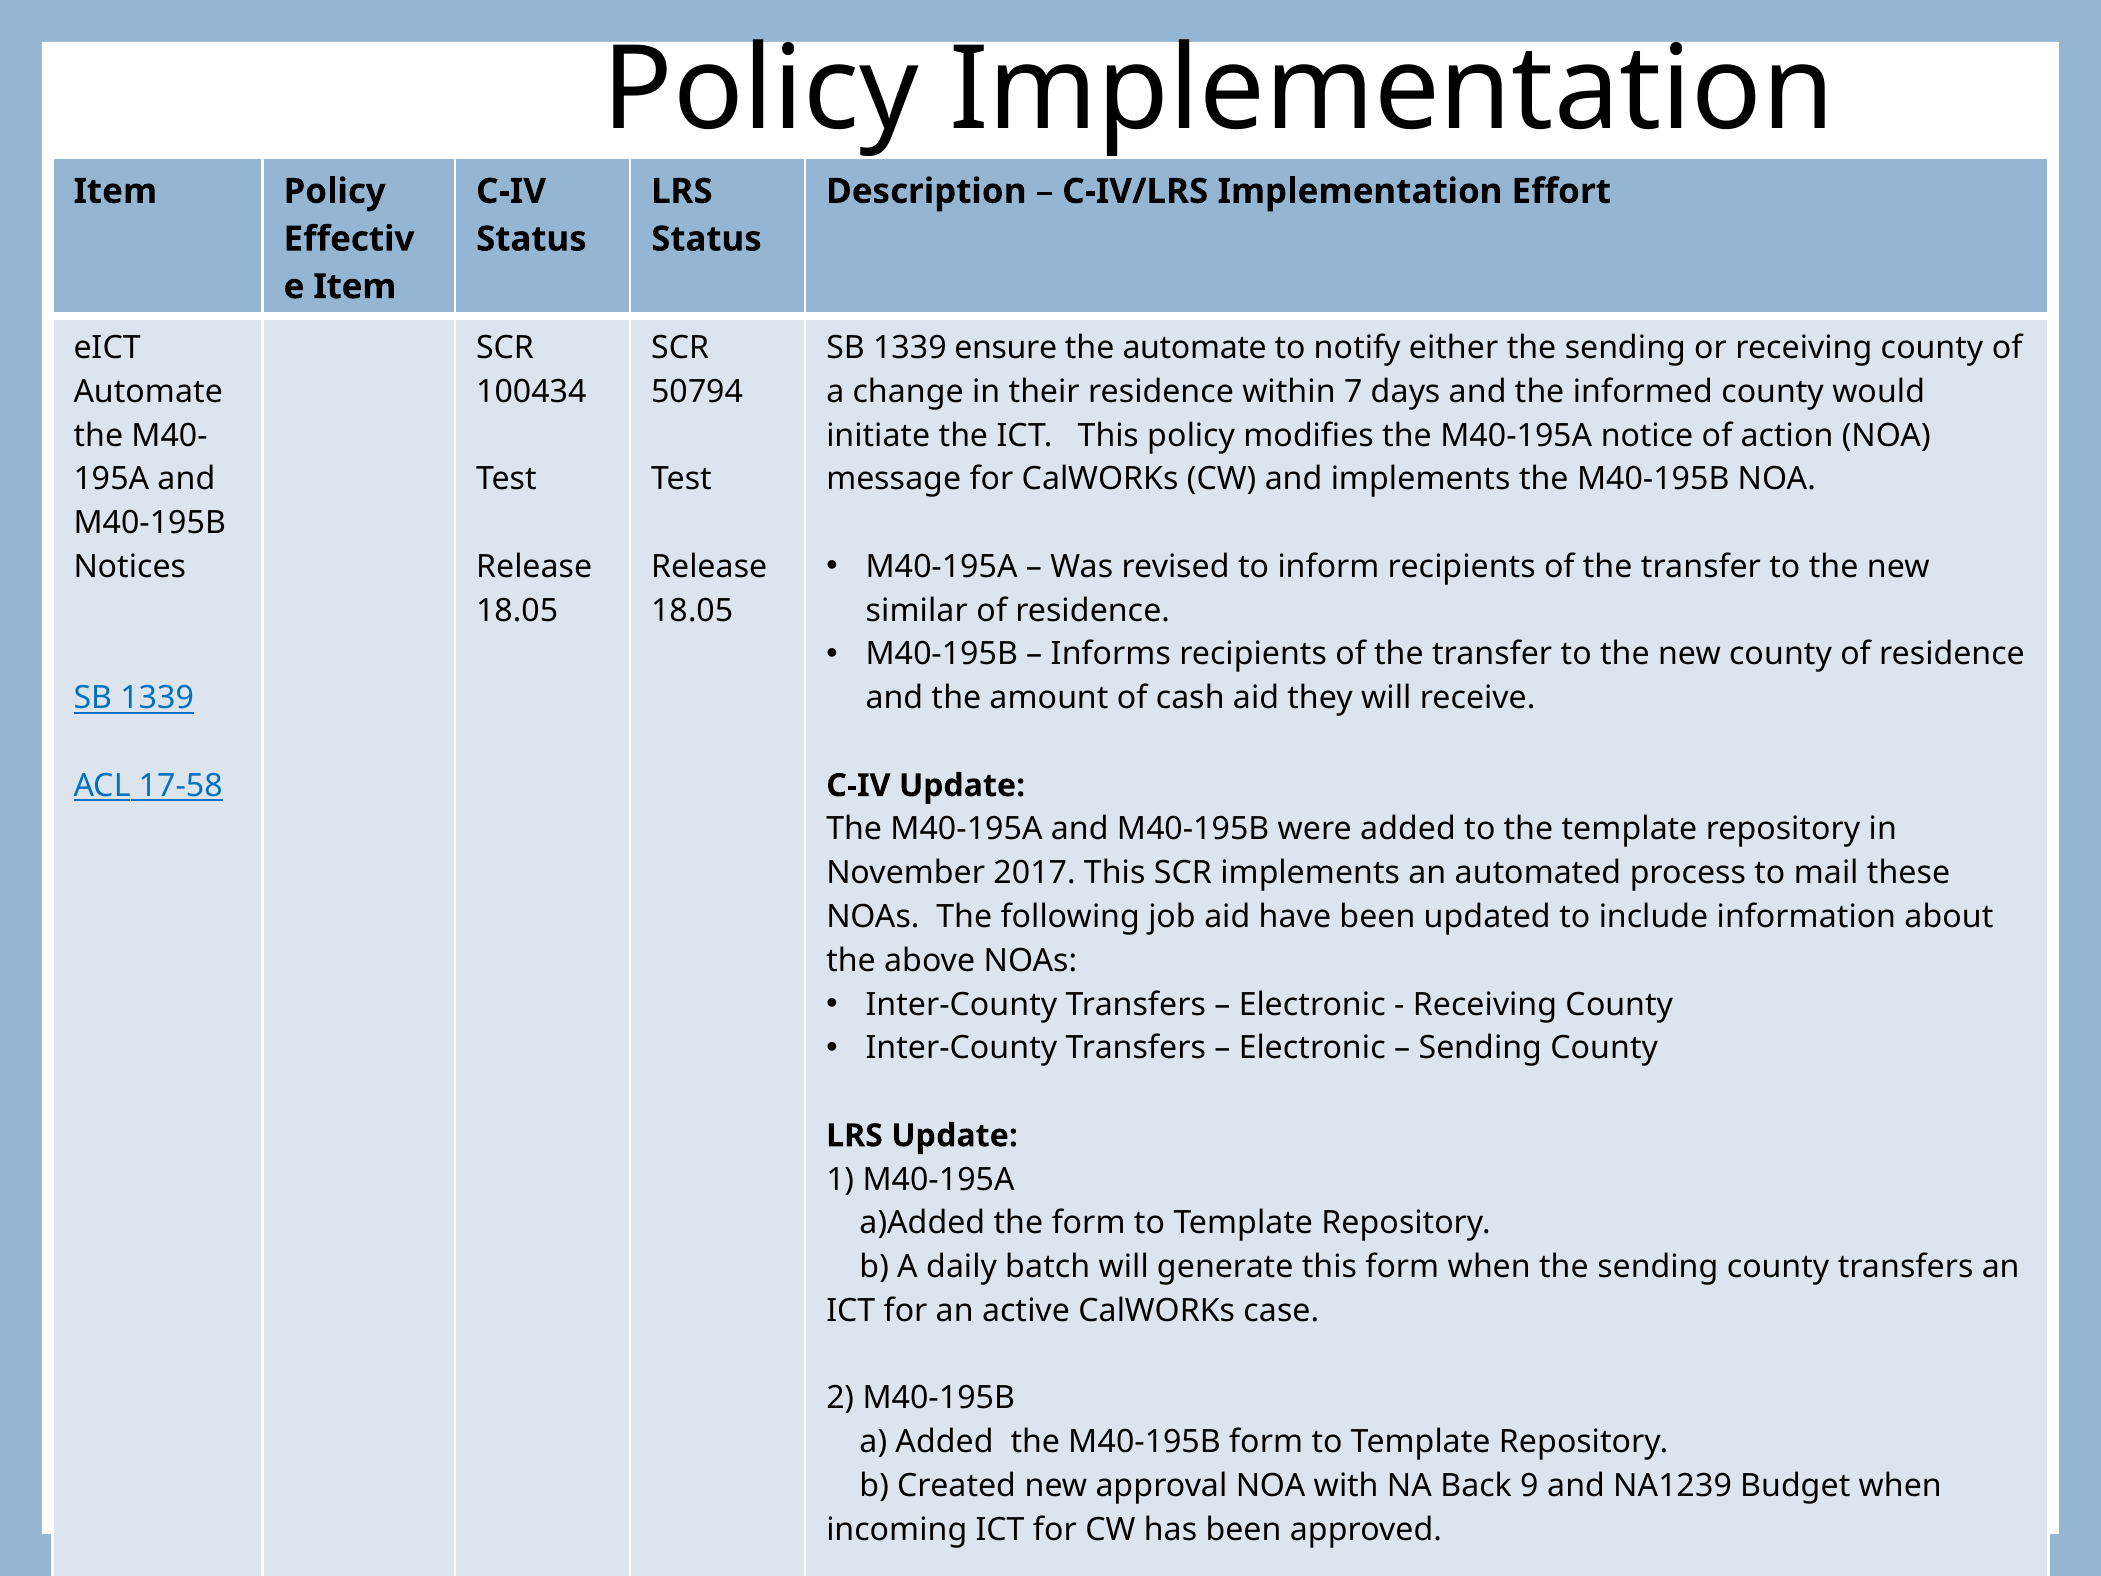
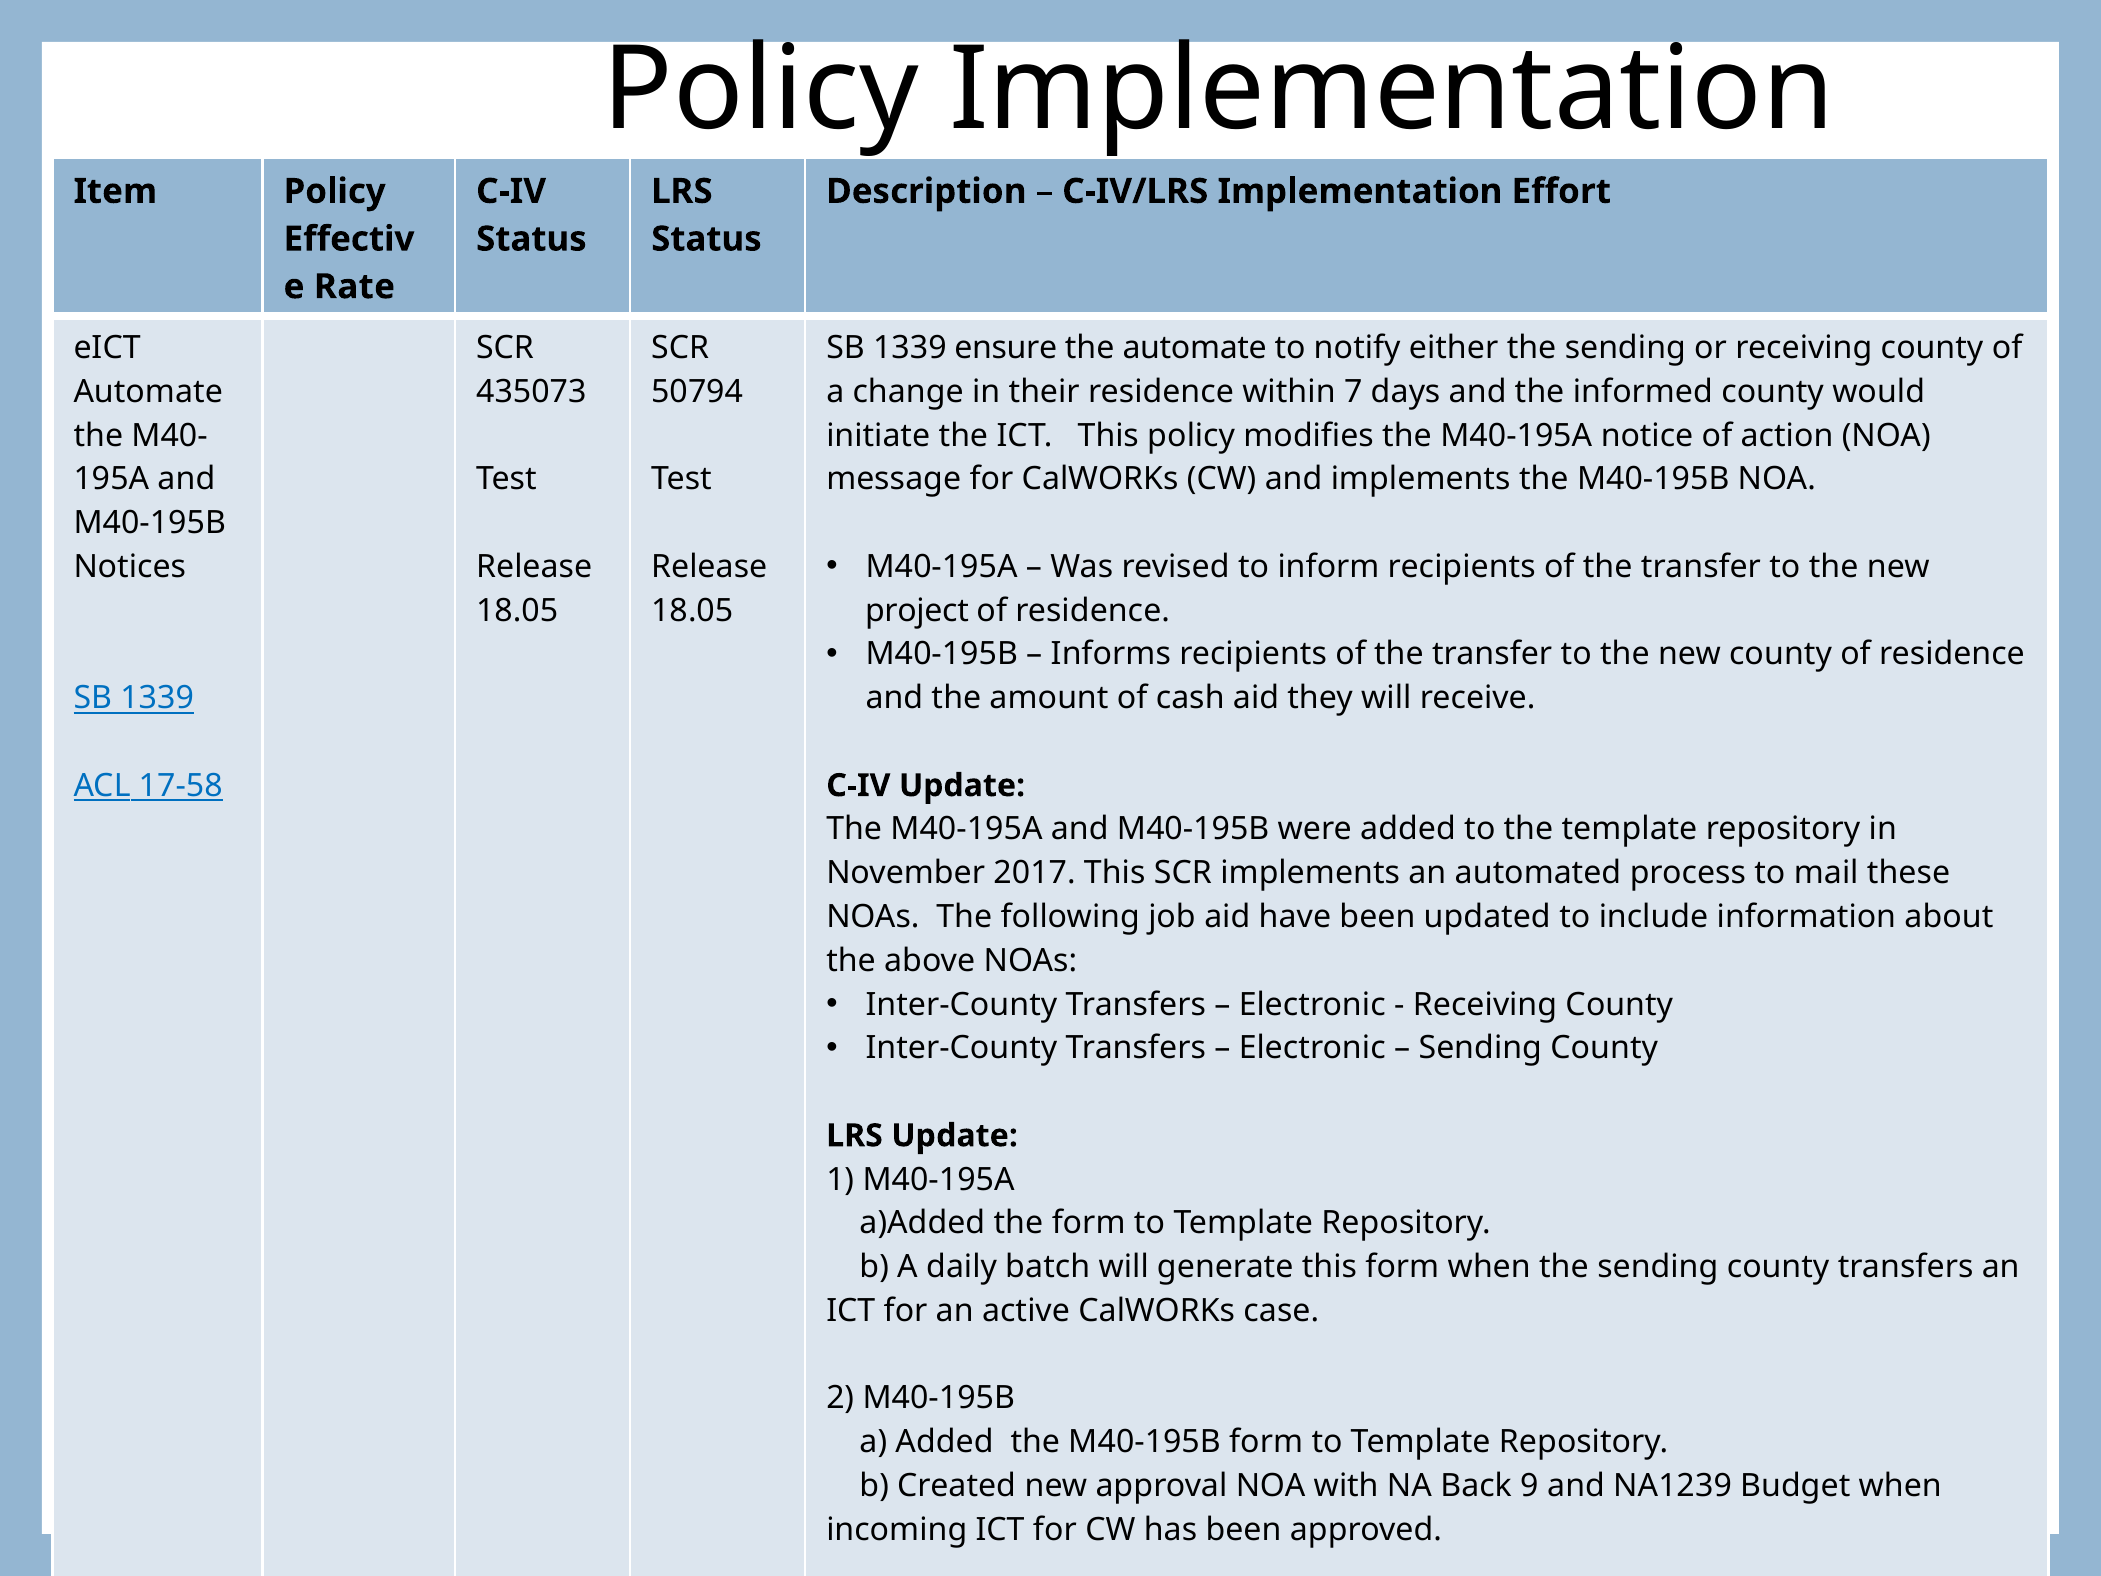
Item: Item -> Rate (355, 287)
100434: 100434 -> 435073 (531, 392)
similar: similar -> project (917, 610)
